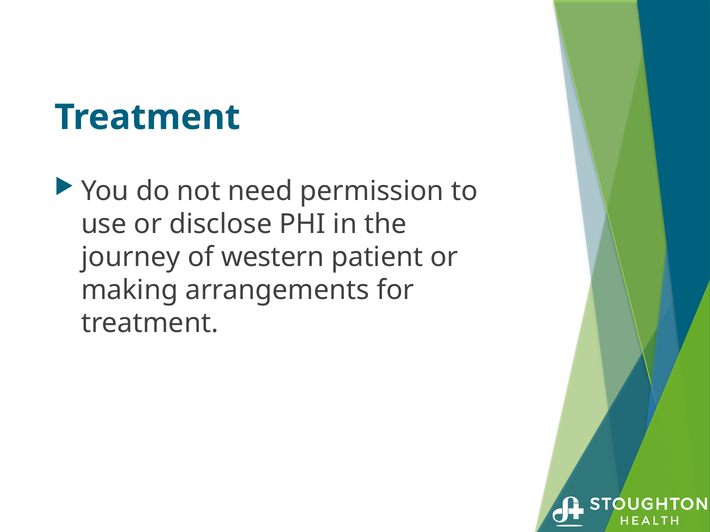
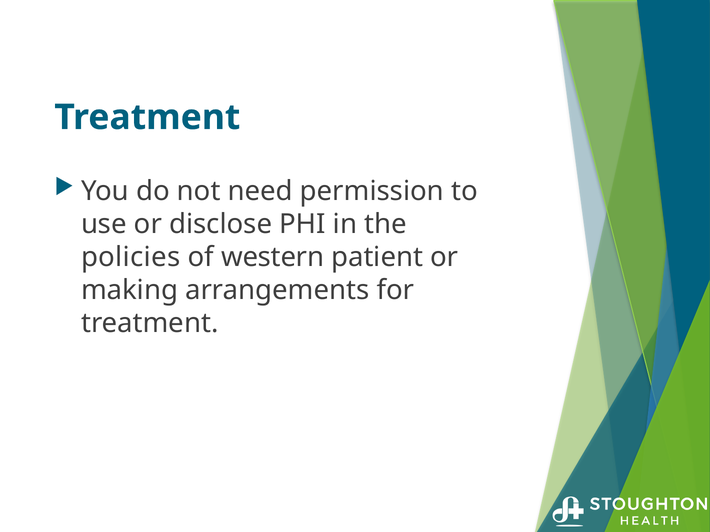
journey: journey -> policies (131, 257)
